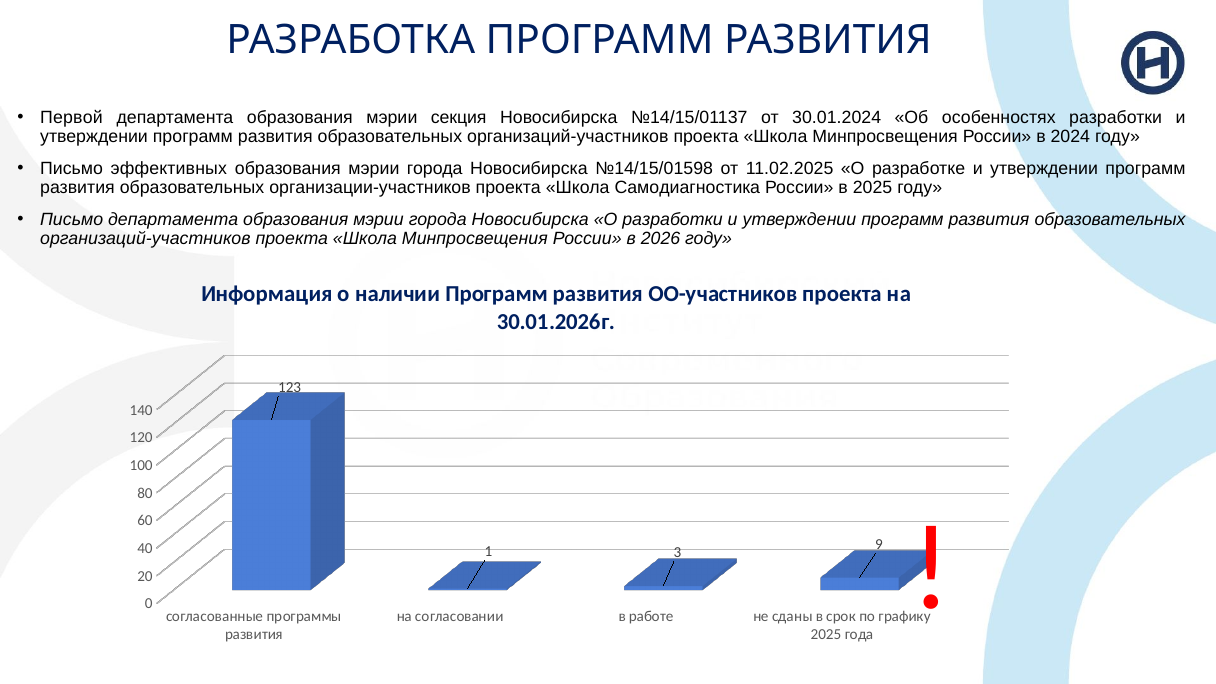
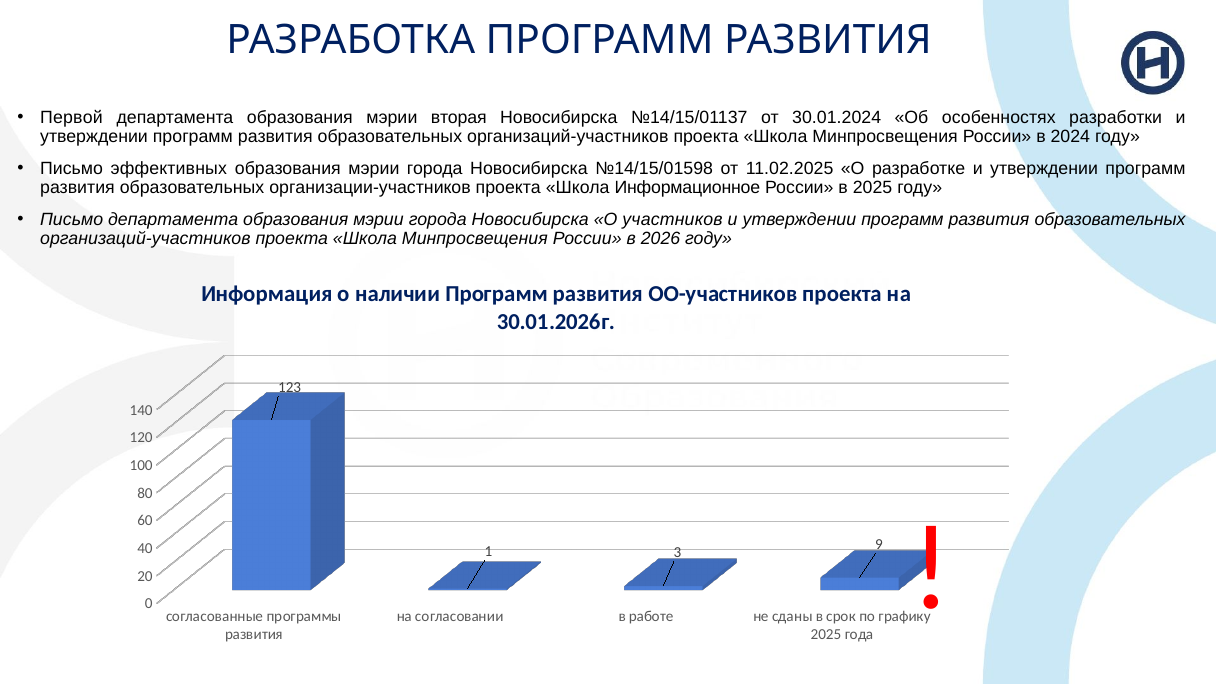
секция: секция -> вторая (459, 118)
Самодиагностика: Самодиагностика -> Информационное (687, 188)
О разработки: разработки -> участников (673, 220)
